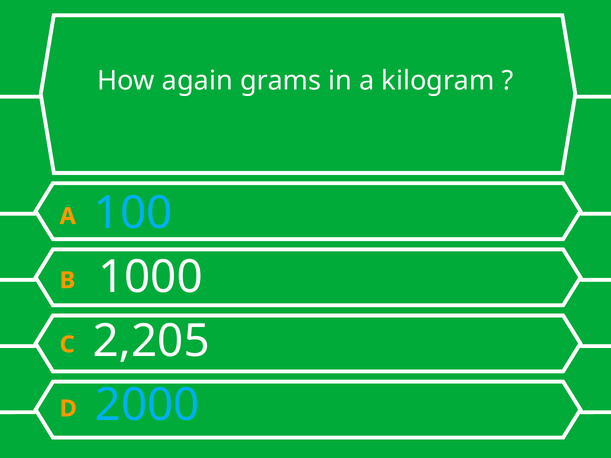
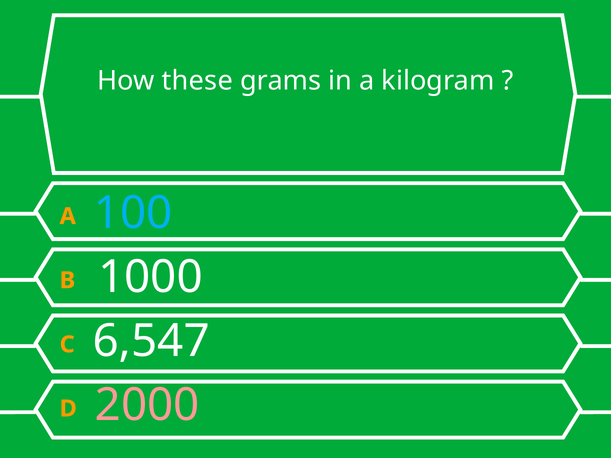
again: again -> these (197, 81)
2,205: 2,205 -> 6,547 (151, 341)
2000 colour: light blue -> pink (147, 406)
